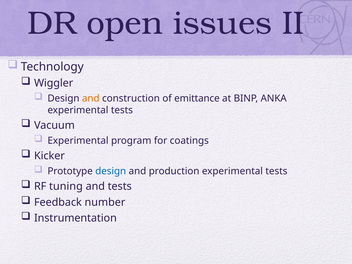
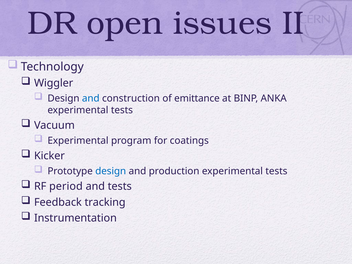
and colour: orange -> blue (91, 98)
tuning: tuning -> period (66, 186)
number: number -> tracking (105, 202)
